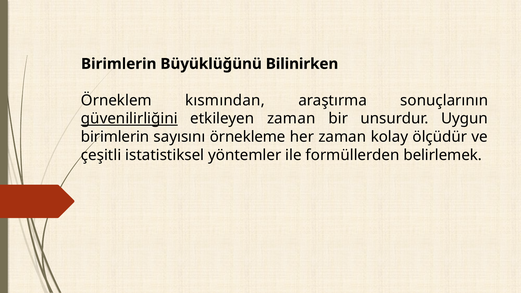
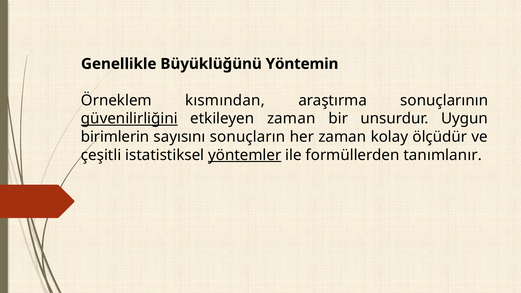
Birimlerin: Birimlerin -> Genellikle (119, 64)
Bilinirken: Bilinirken -> Yöntemin (302, 64)
örnekleme: örnekleme -> sonuçların (248, 137)
yöntemler underline: none -> present (245, 155)
belirlemek: belirlemek -> tanımlanır (443, 155)
